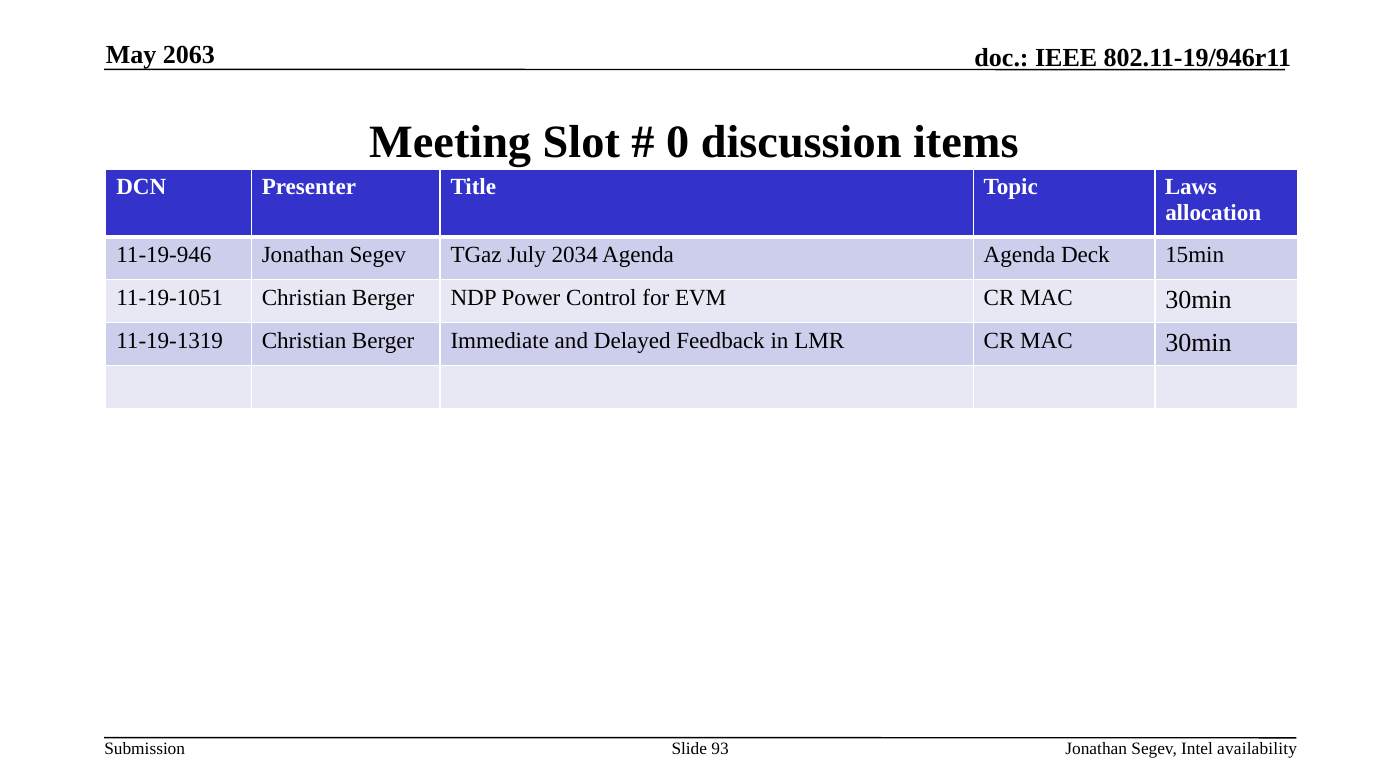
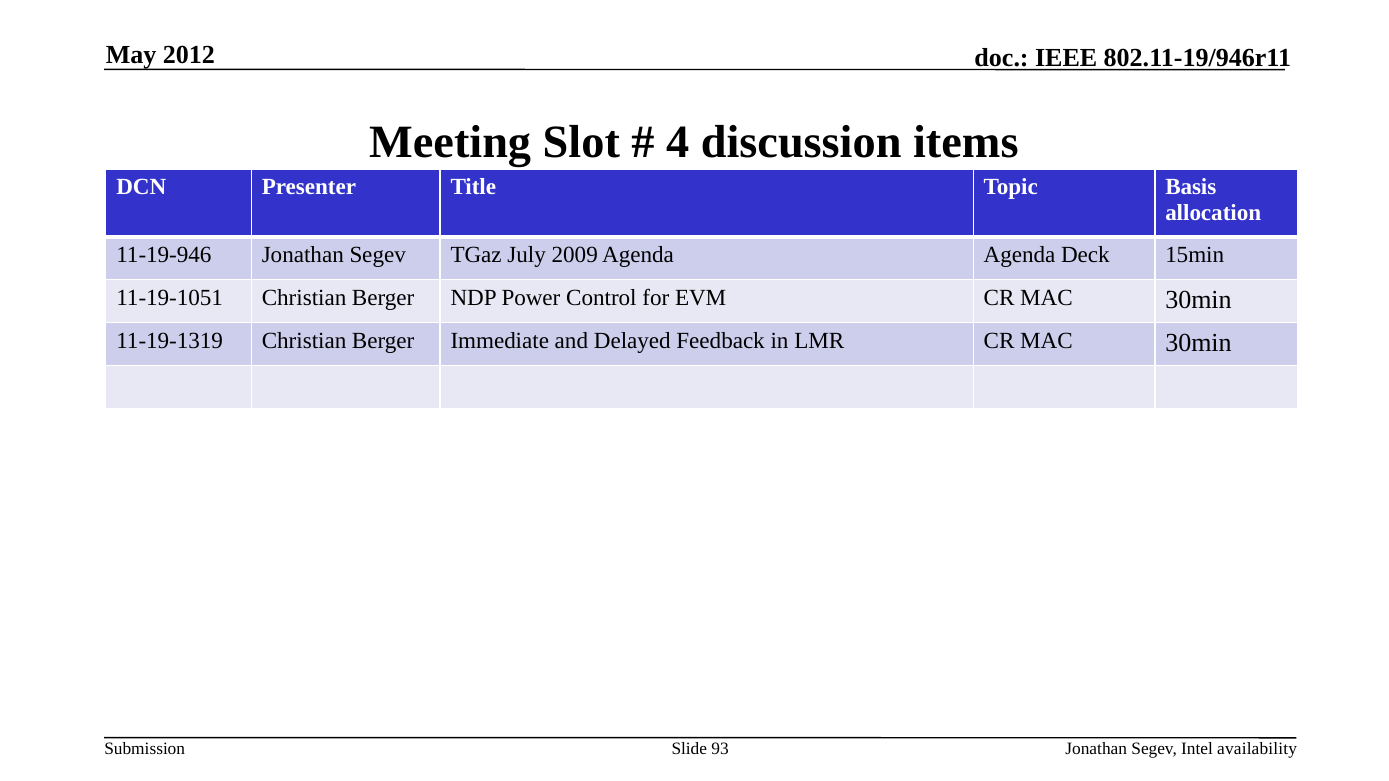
2063: 2063 -> 2012 (189, 55)
0: 0 -> 4 (678, 142)
Laws: Laws -> Basis (1191, 187)
2034: 2034 -> 2009 (575, 255)
